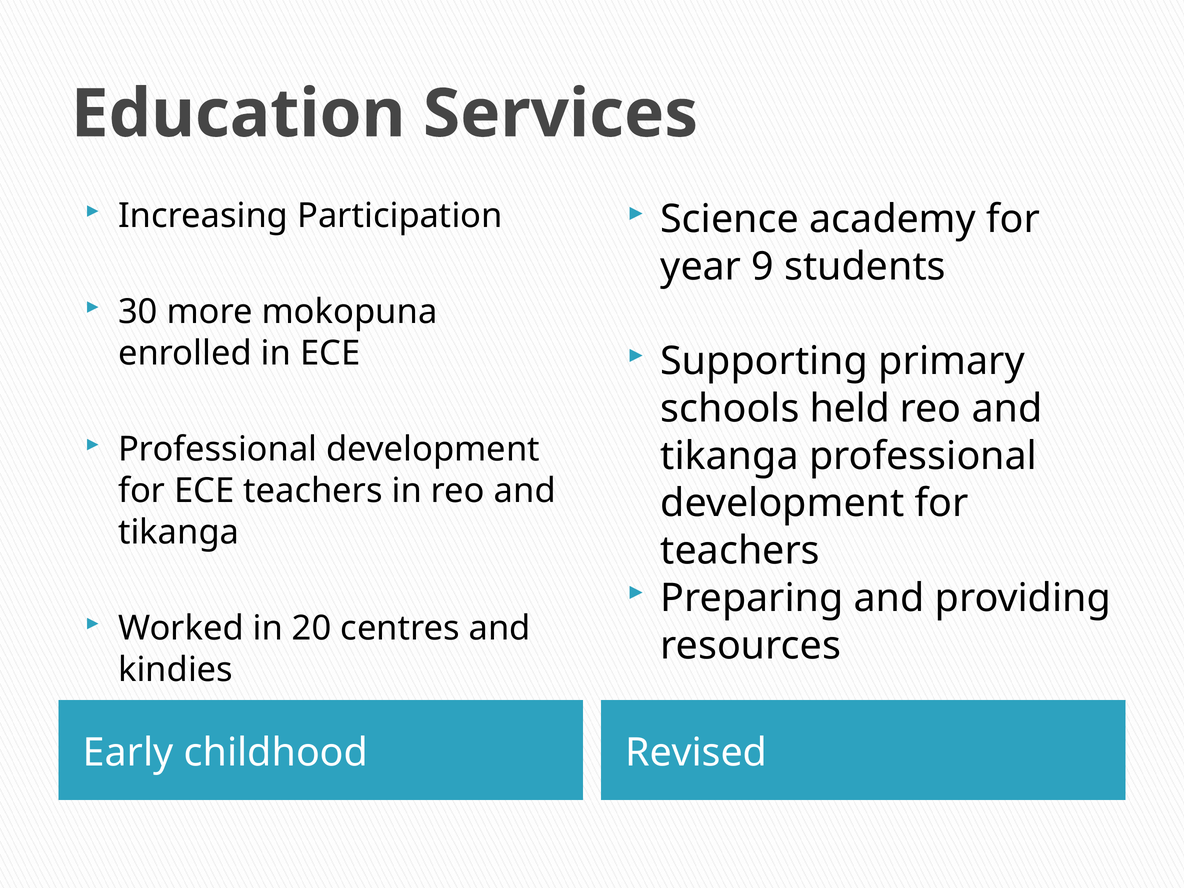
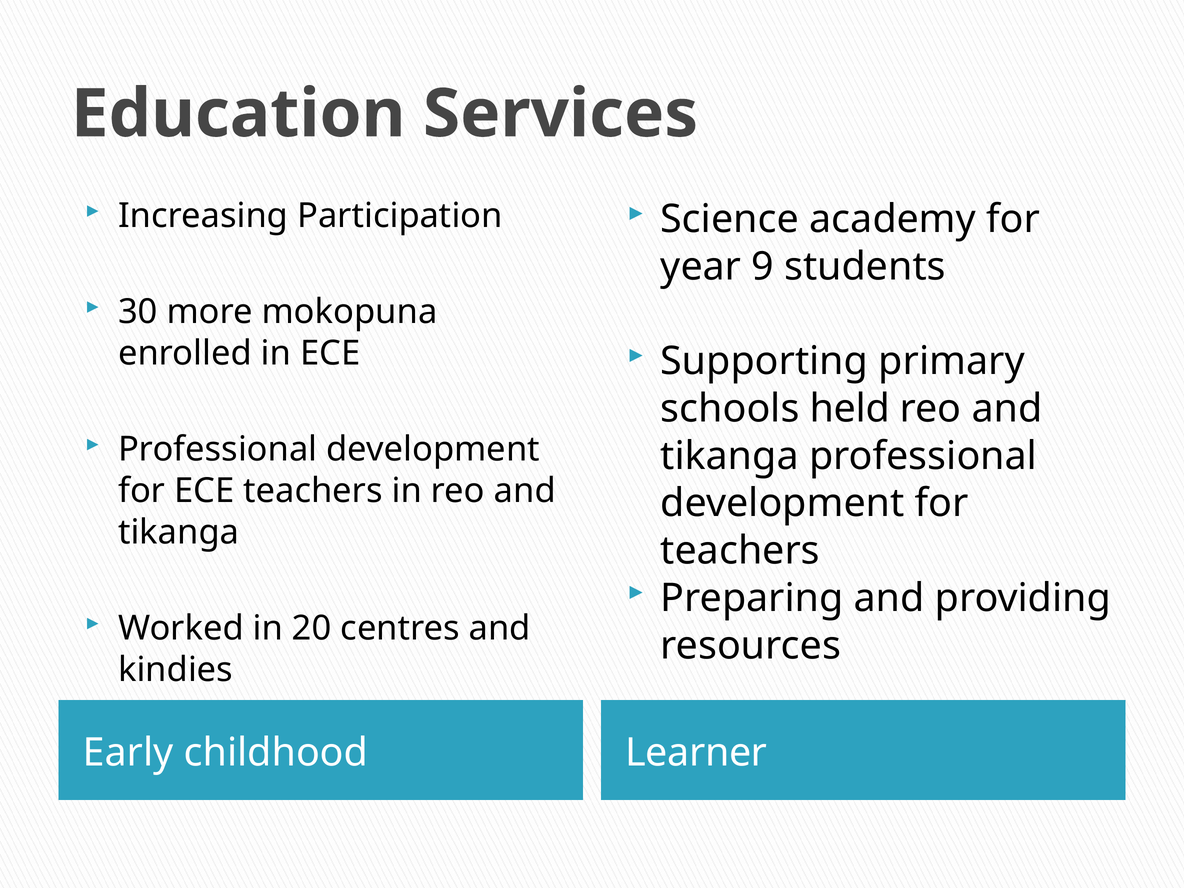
Revised: Revised -> Learner (696, 753)
